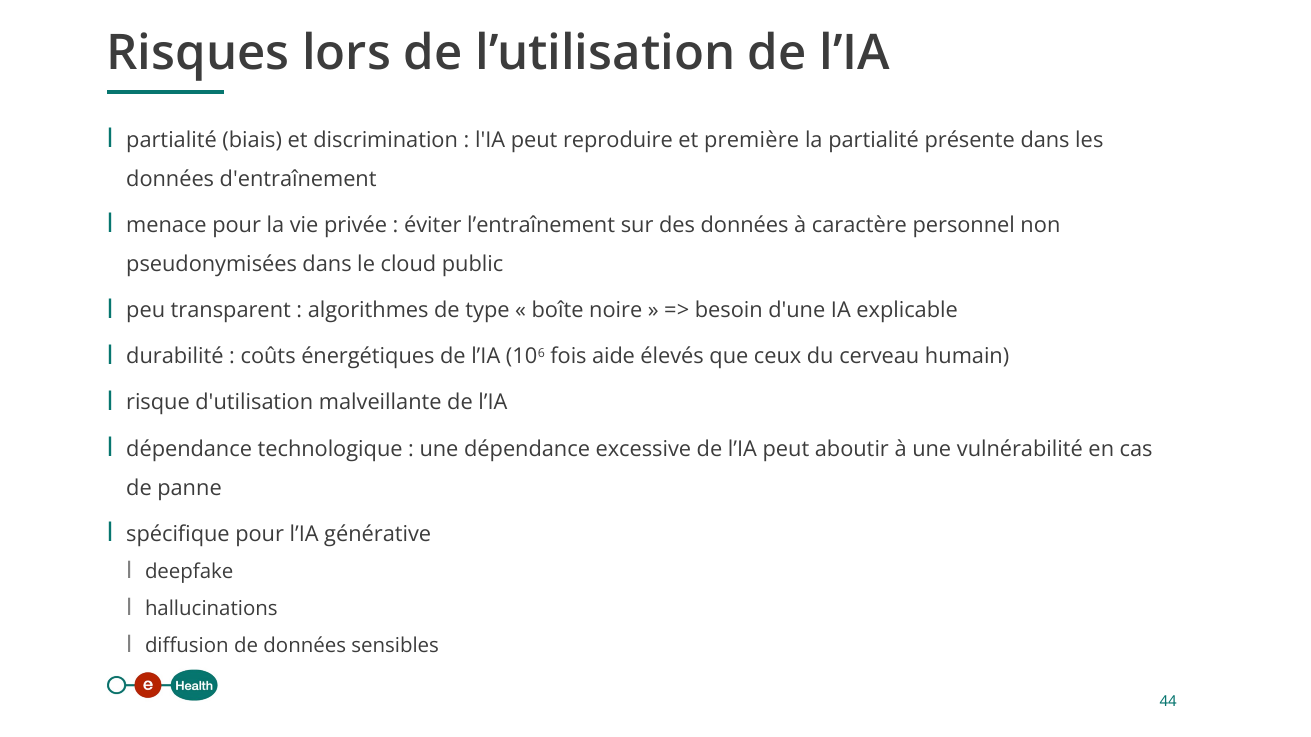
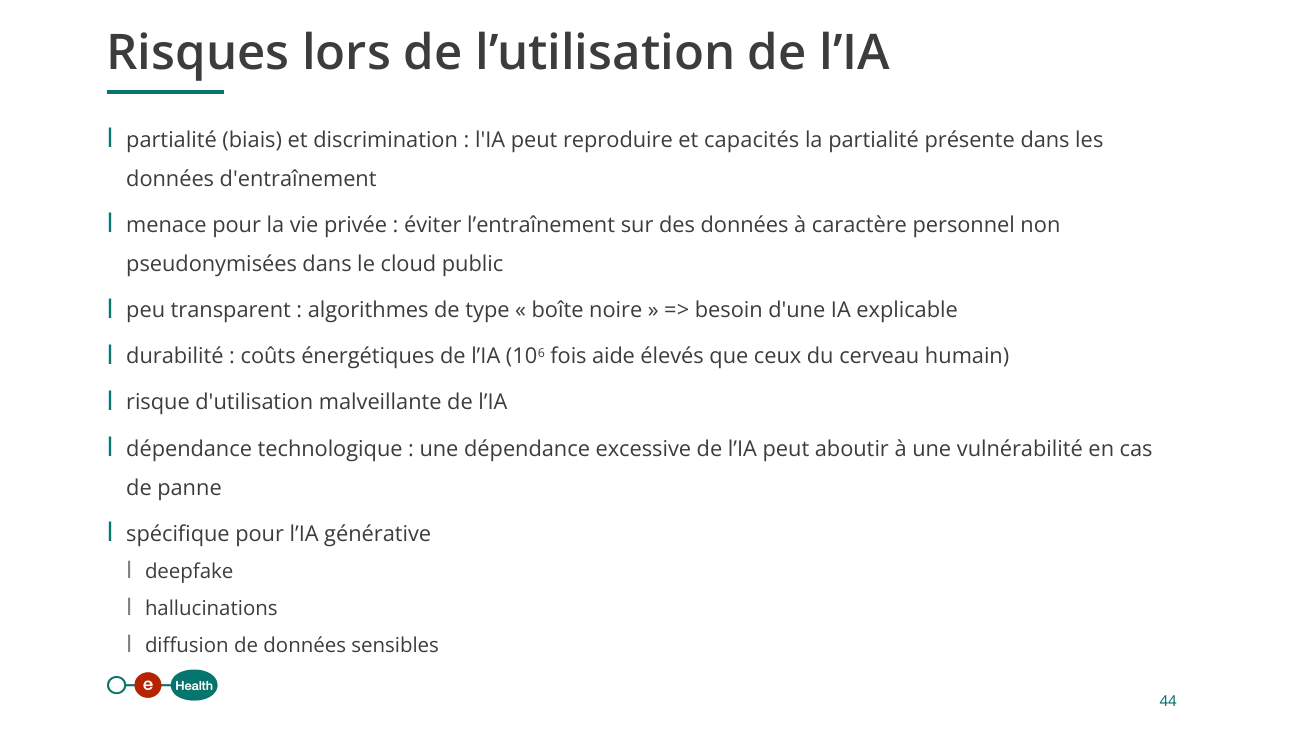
première: première -> capacités (752, 140)
